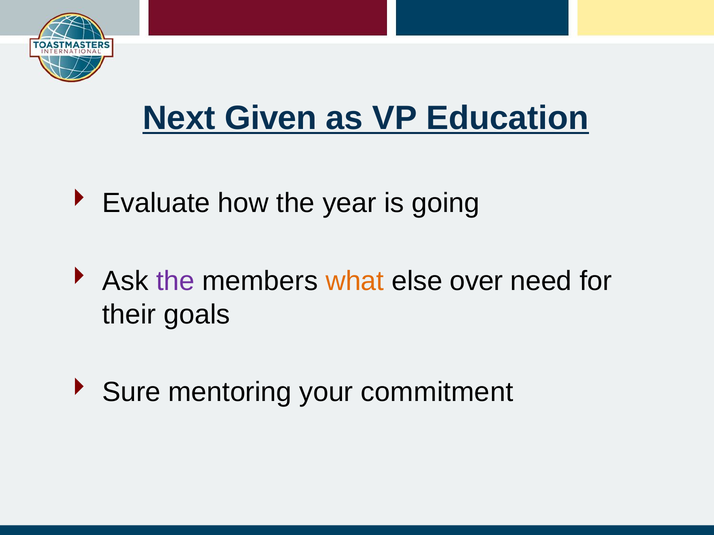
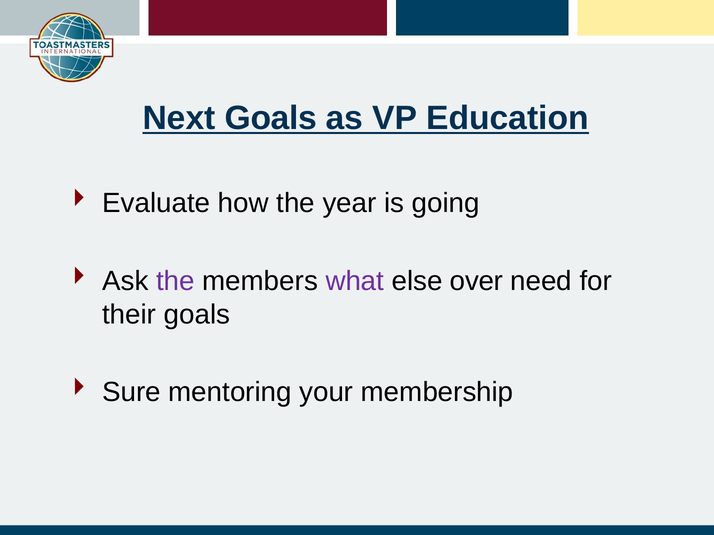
Next Given: Given -> Goals (271, 118)
what colour: orange -> purple (355, 281)
commitment: commitment -> membership (437, 392)
